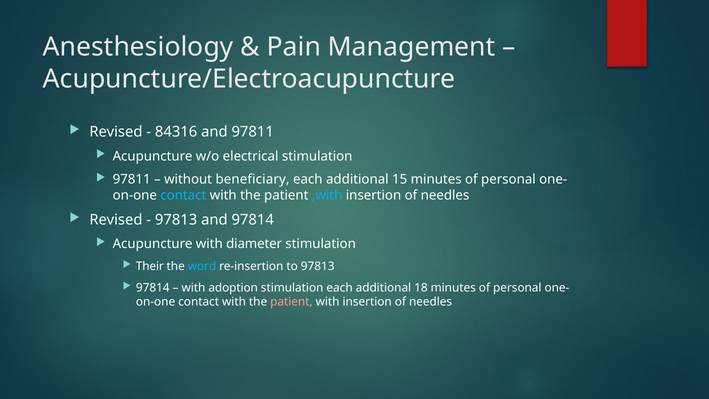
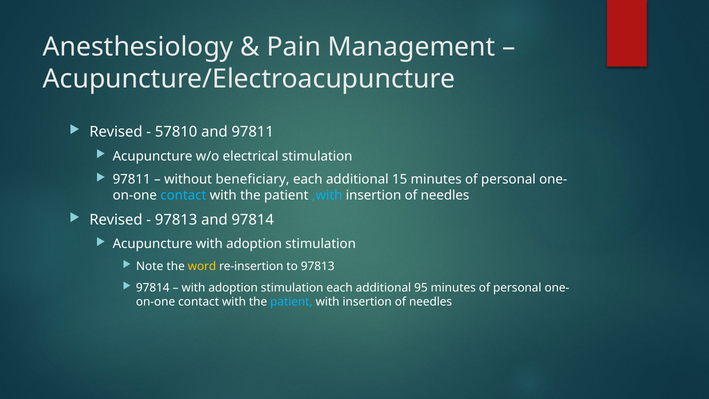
84316: 84316 -> 57810 (176, 132)
Acupuncture with diameter: diameter -> adoption (254, 244)
Their: Their -> Note (150, 266)
word colour: light blue -> yellow (202, 266)
18: 18 -> 95 (421, 288)
patient colour: pink -> light blue (291, 302)
